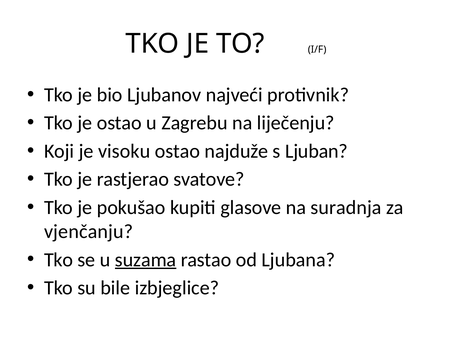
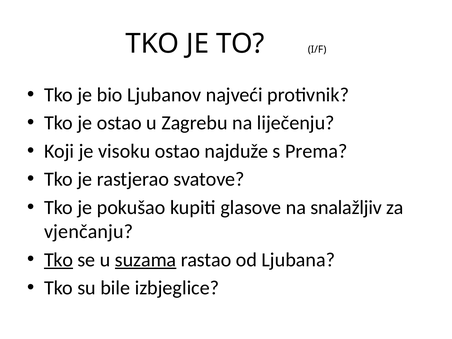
Ljuban: Ljuban -> Prema (316, 151)
suradnja: suradnja -> snalažljiv (346, 207)
Tko underline: none -> present (59, 260)
